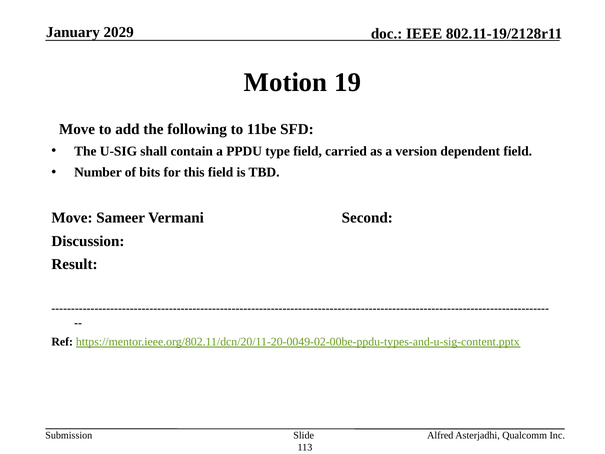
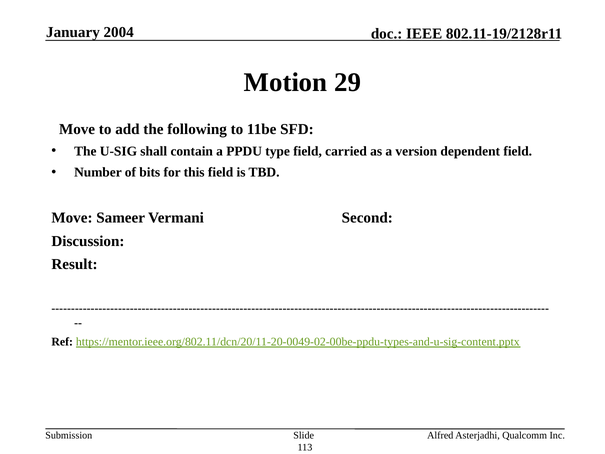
2029: 2029 -> 2004 (119, 32)
19: 19 -> 29 (348, 82)
